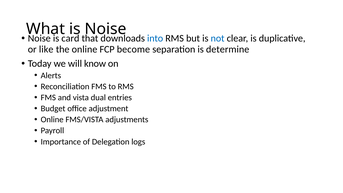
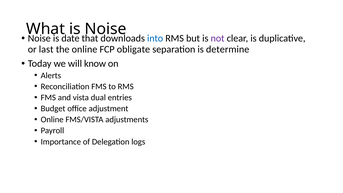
card: card -> date (70, 38)
not colour: blue -> purple (218, 38)
like: like -> last (46, 49)
become: become -> obligate (133, 49)
